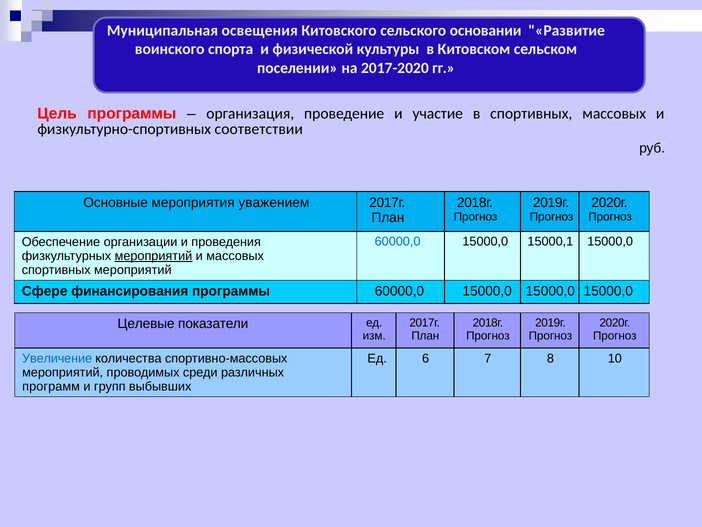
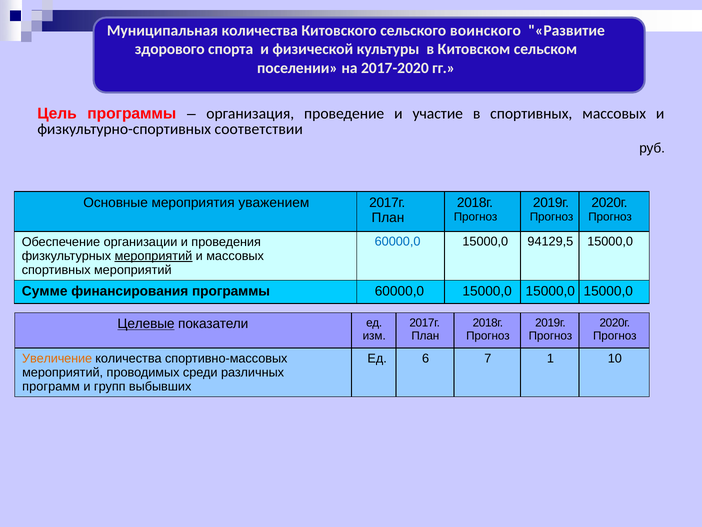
Муниципальная освещения: освещения -> количества (260, 30)
основании: основании -> воинского (485, 30)
воинского: воинского -> здорового (170, 49)
15000,1: 15000,1 -> 94129,5 (550, 242)
Сфере: Сфере -> Сумме (45, 291)
Целевые underline: none -> present (146, 324)
Увеличение colour: blue -> orange (57, 358)
8: 8 -> 1 (550, 358)
